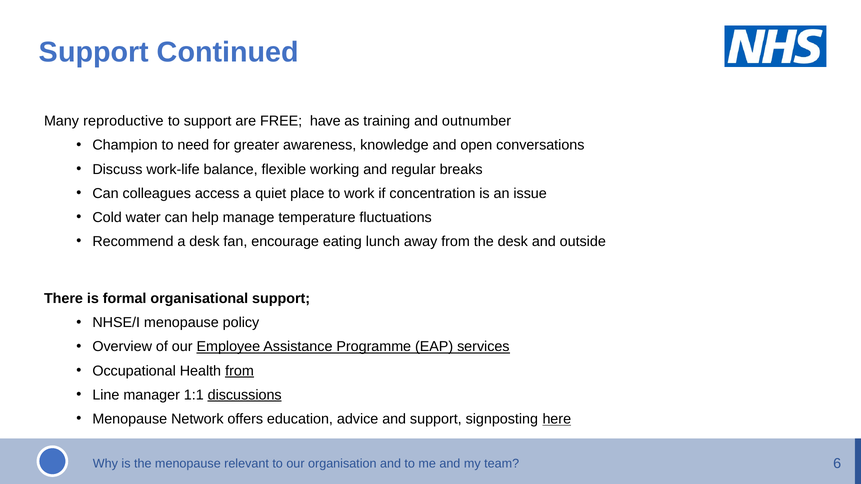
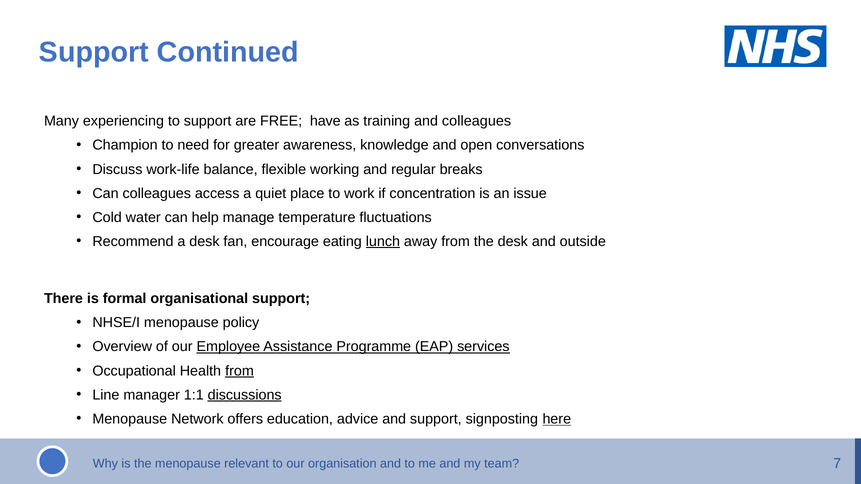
reproductive: reproductive -> experiencing (123, 121)
and outnumber: outnumber -> colleagues (477, 121)
lunch underline: none -> present (383, 242)
6: 6 -> 7 (837, 464)
